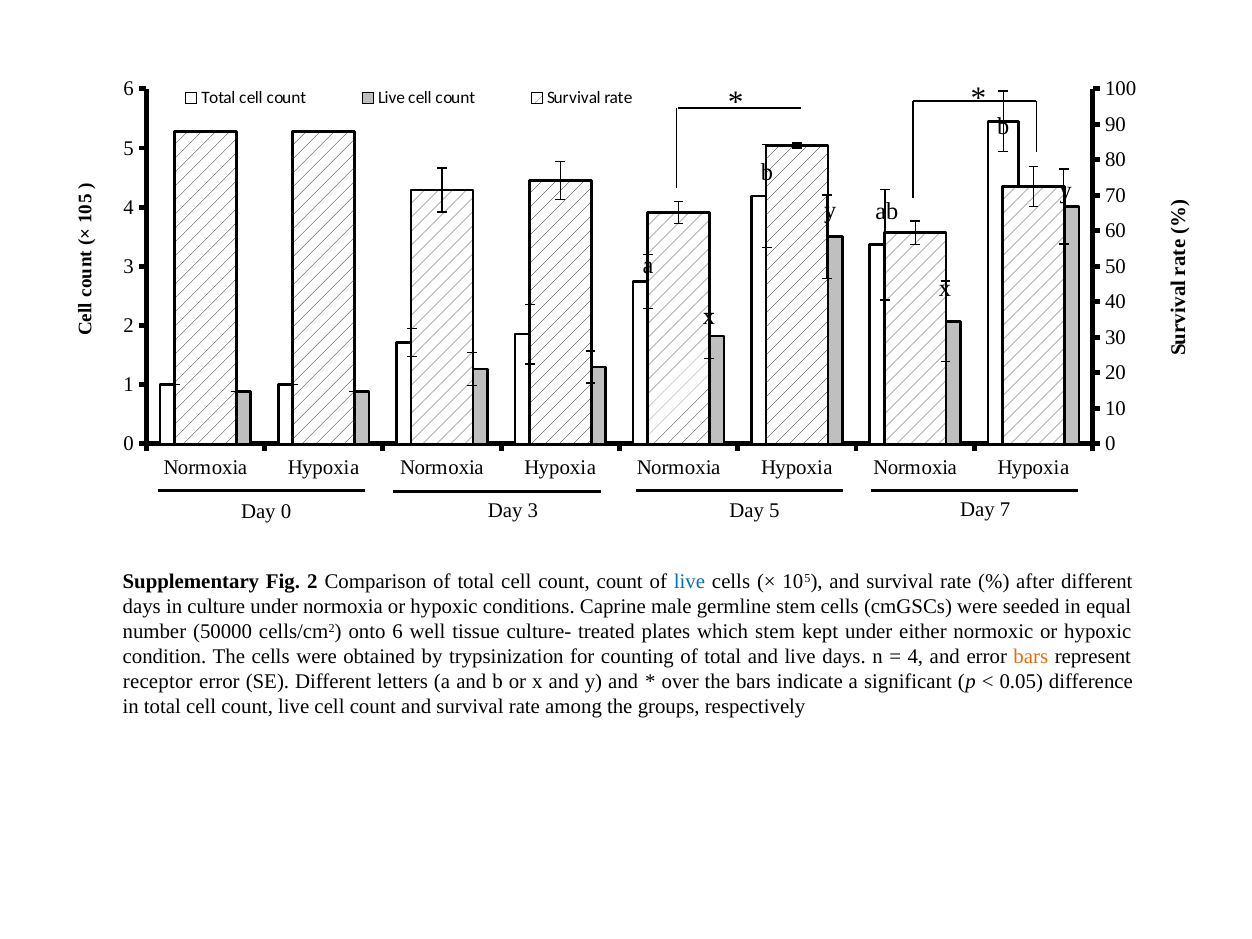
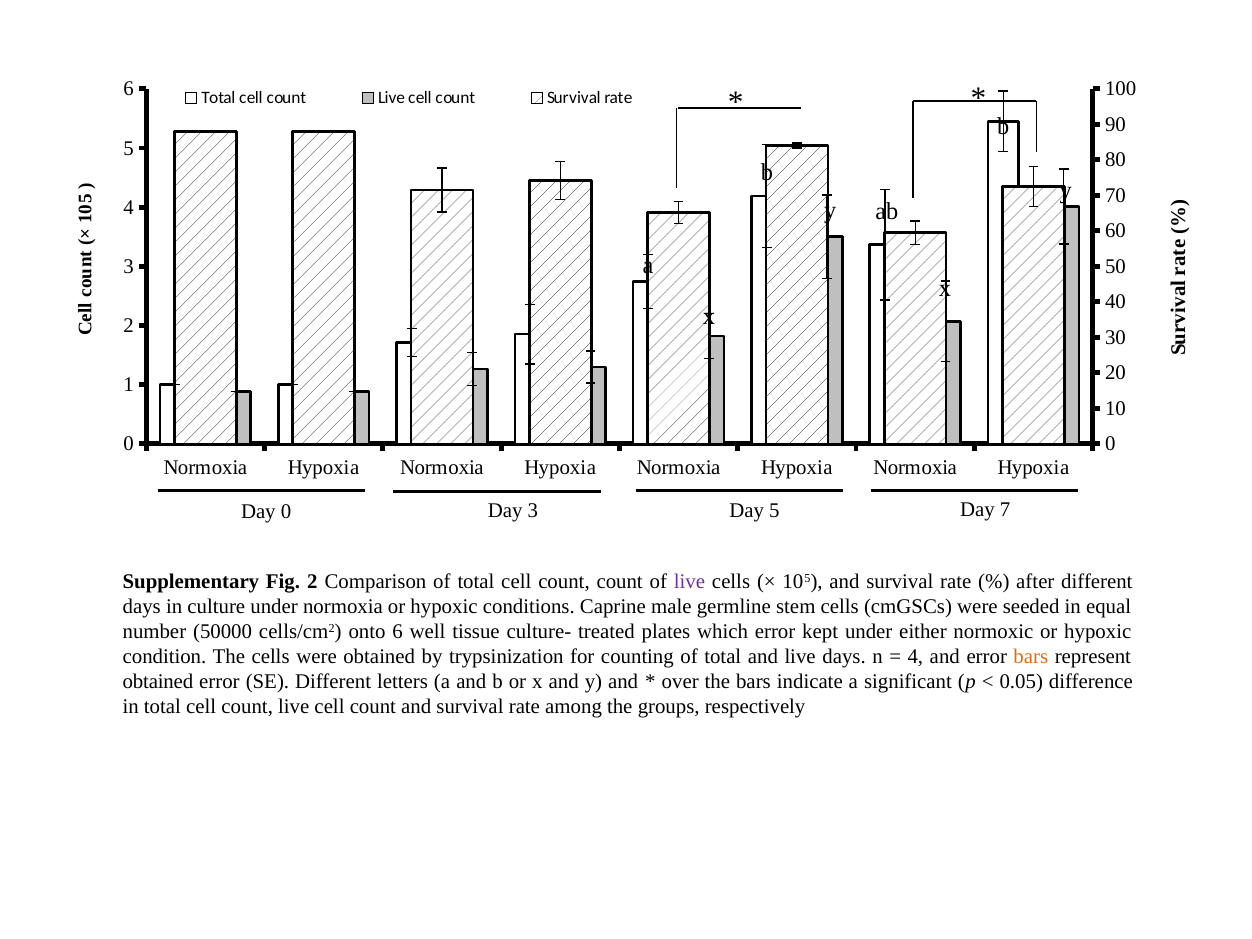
live colour: blue -> purple (689, 582)
which stem: stem -> error (775, 632)
receptor: receptor -> obtained (158, 682)
